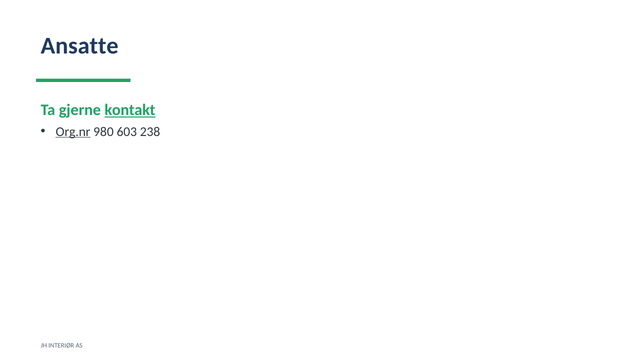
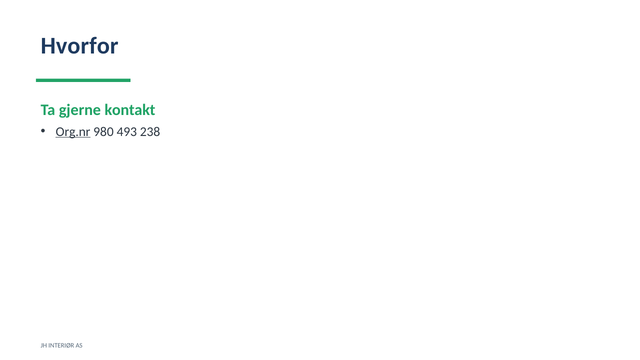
Ansatte: Ansatte -> Hvorfor (80, 46)
kontakt underline: present -> none (130, 110)
603: 603 -> 493 (127, 132)
